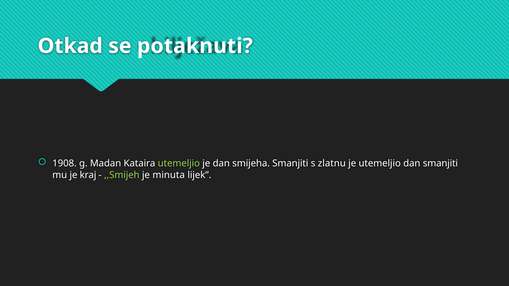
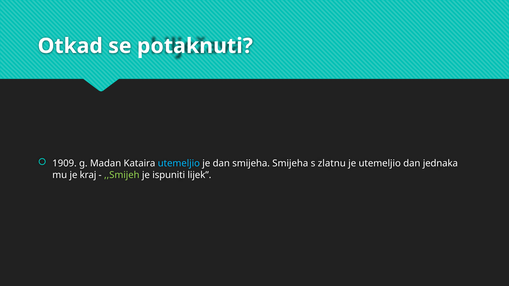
1908: 1908 -> 1909 (64, 164)
utemeljio colour: light green -> light blue (179, 164)
smijeha Smanjiti: Smanjiti -> Smijeha (290, 164)
dan smanjiti: smanjiti -> jednaka (440, 164)
minuta: minuta -> ispuniti (169, 175)
